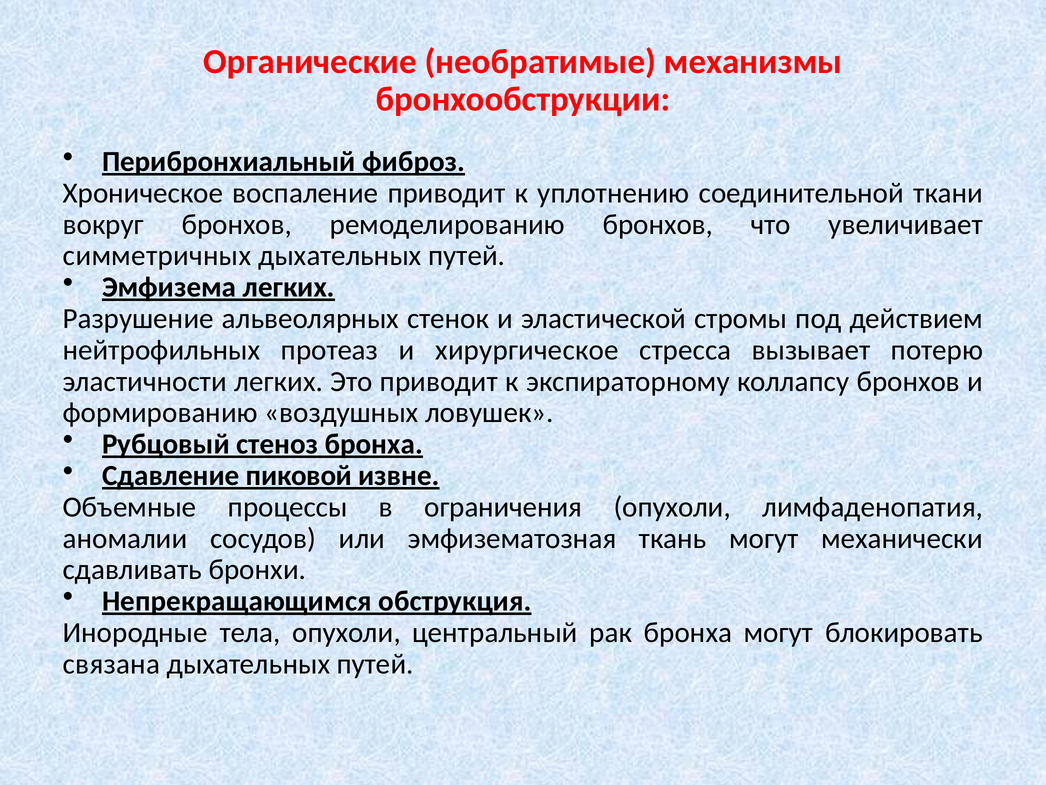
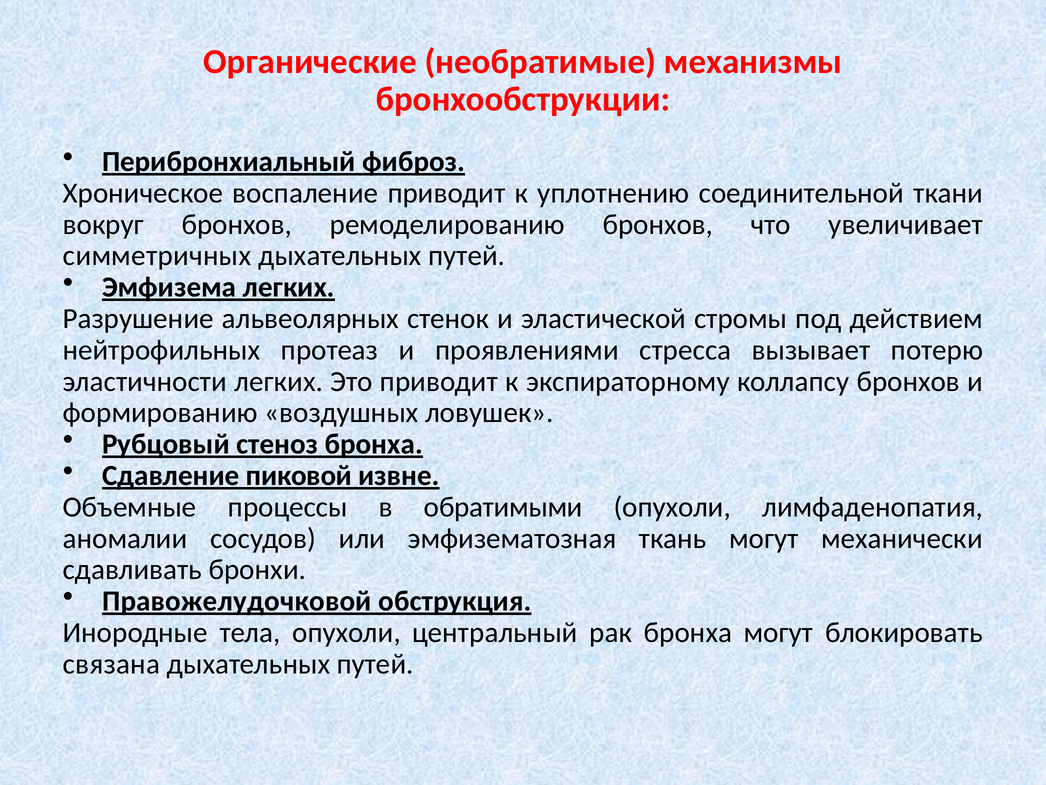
хирургическое: хирургическое -> проявлениями (527, 350)
ограничения: ограничения -> обратимыми (503, 507)
Непрекращающимся: Непрекращающимся -> Правожелудочковой (237, 601)
